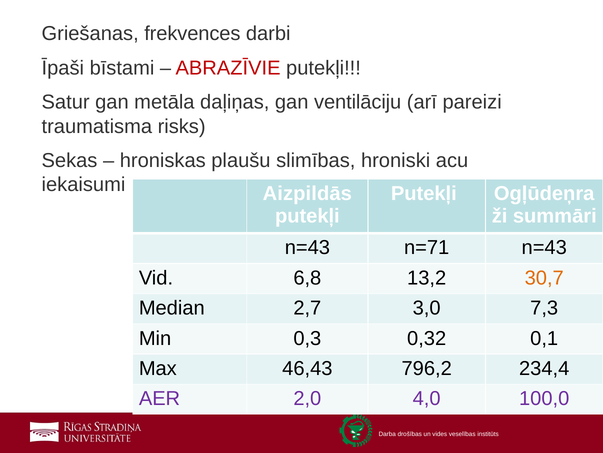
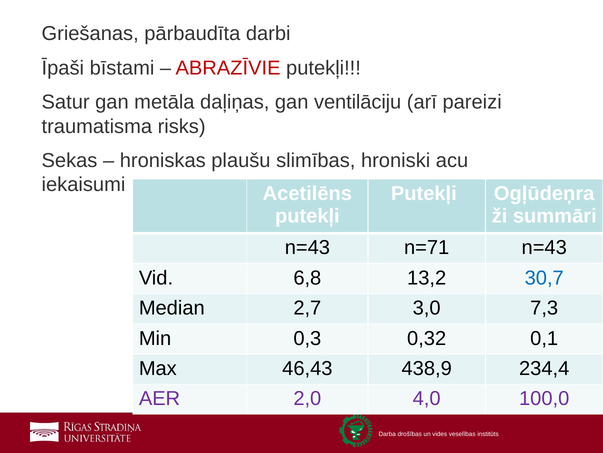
frekvences: frekvences -> pārbaudīta (192, 34)
Aizpildās: Aizpildās -> Acetilēns (307, 193)
30,7 colour: orange -> blue (544, 278)
796,2: 796,2 -> 438,9 (427, 368)
